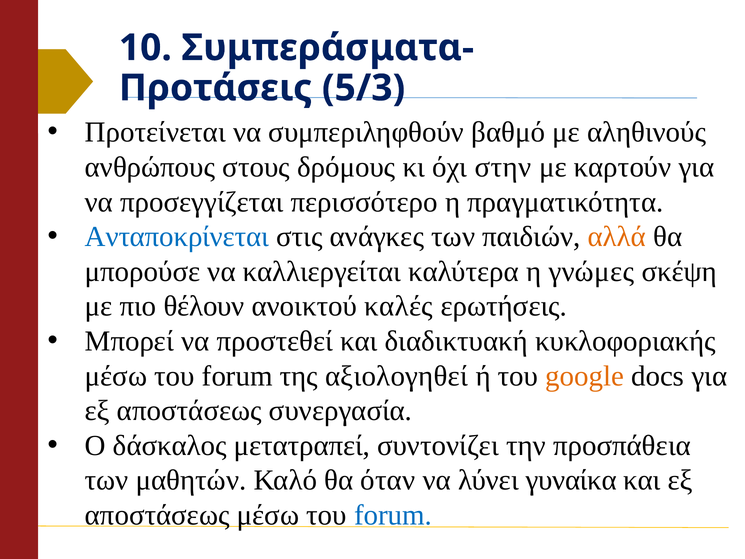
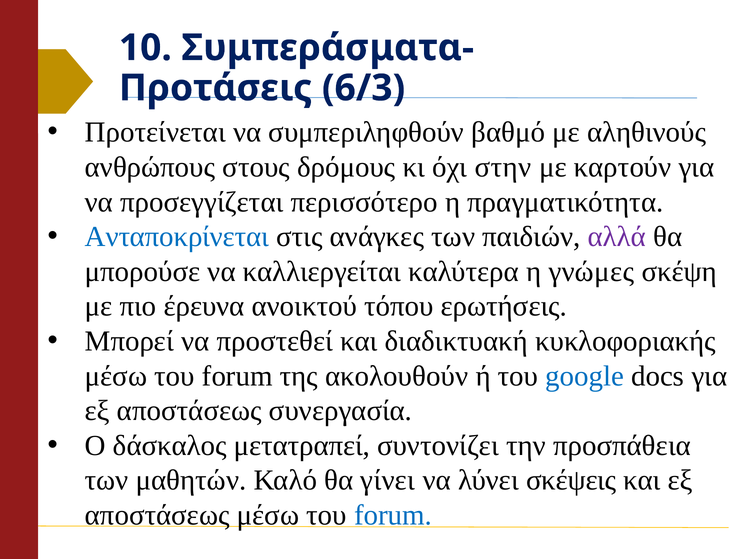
5/3: 5/3 -> 6/3 (364, 88)
αλλά colour: orange -> purple (617, 237)
θέλουν: θέλουν -> έρευνα (204, 306)
καλές: καλές -> τόπου (399, 306)
αξιολογηθεί: αξιολογηθεί -> ακολουθούν (397, 376)
google colour: orange -> blue (585, 376)
όταν: όταν -> γίνει (388, 480)
γυναίκα: γυναίκα -> σκέψεις (571, 480)
